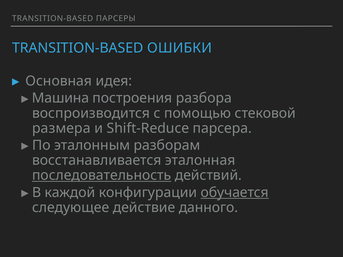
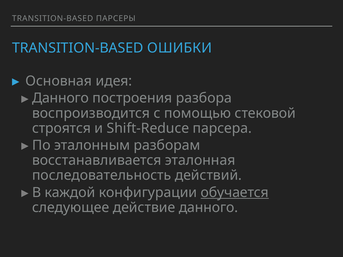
Машина: Машина -> Данного (61, 98)
размера: размера -> строятся (61, 128)
последовательность underline: present -> none (102, 176)
